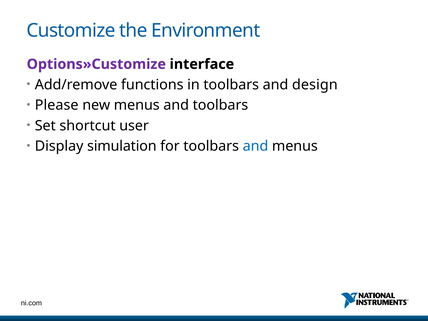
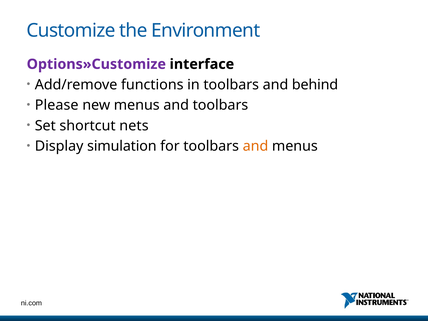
design: design -> behind (315, 85)
user: user -> nets (134, 126)
and colour: blue -> orange (255, 146)
